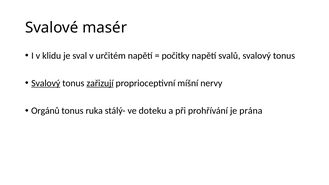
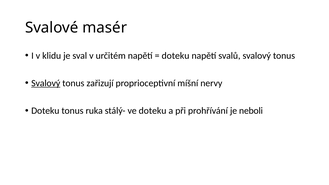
počitky: počitky -> doteku (176, 56)
zařizují underline: present -> none (100, 83)
Orgánů: Orgánů -> Doteku (45, 111)
prána: prána -> neboli (251, 111)
